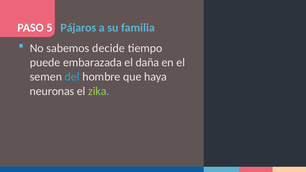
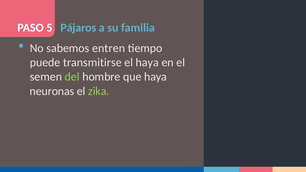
decide: decide -> entren (109, 48)
embarazada: embarazada -> transmitirse (92, 63)
el daña: daña -> haya (147, 63)
del colour: light blue -> light green (72, 77)
